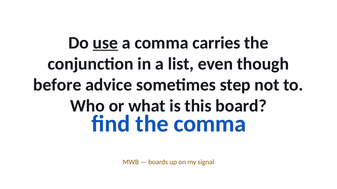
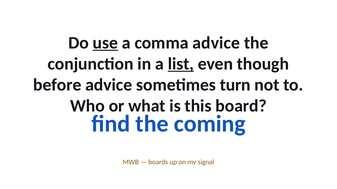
comma carries: carries -> advice (216, 43)
list underline: none -> present (181, 64)
step: step -> turn (235, 85)
the comma: comma -> coming (210, 124)
